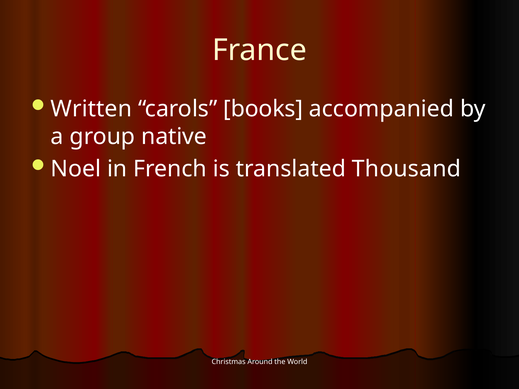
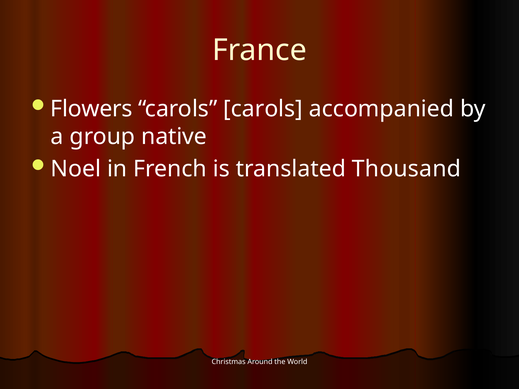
Written: Written -> Flowers (91, 109)
carols books: books -> carols (263, 109)
